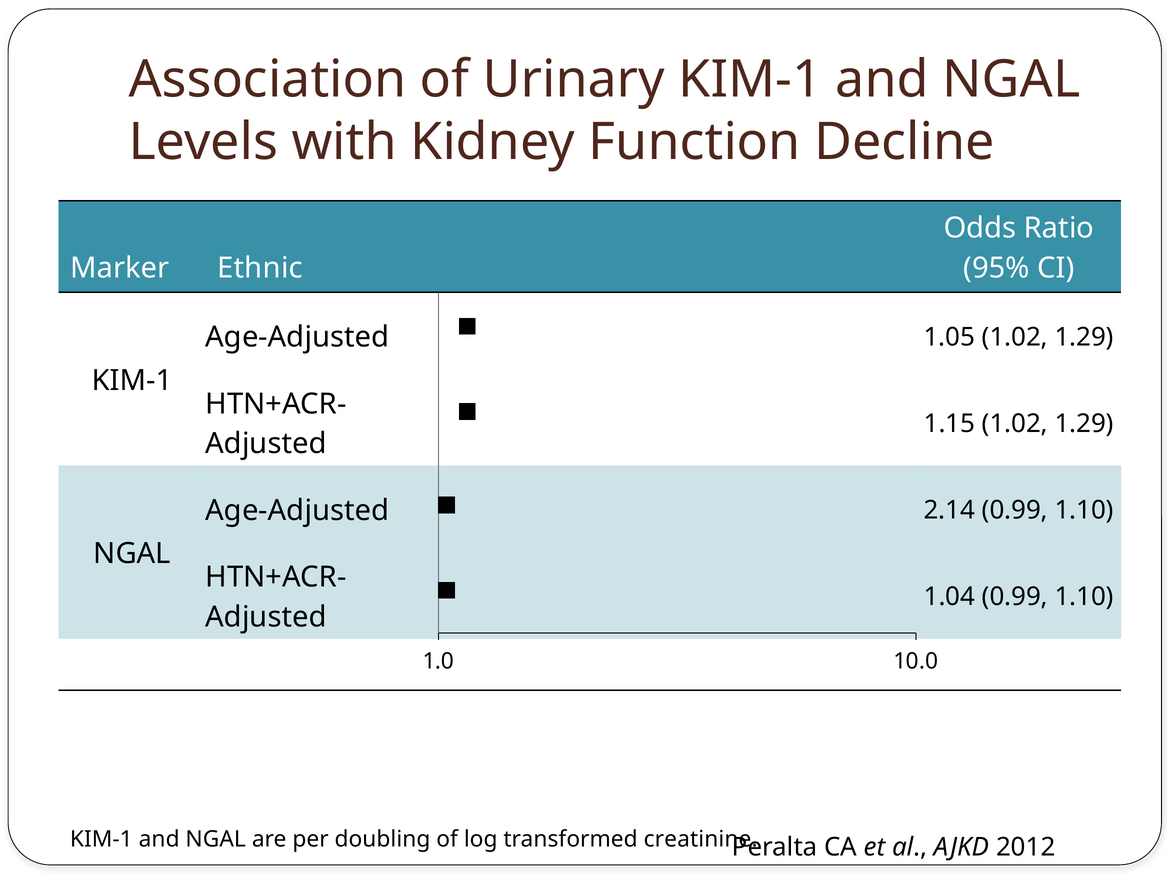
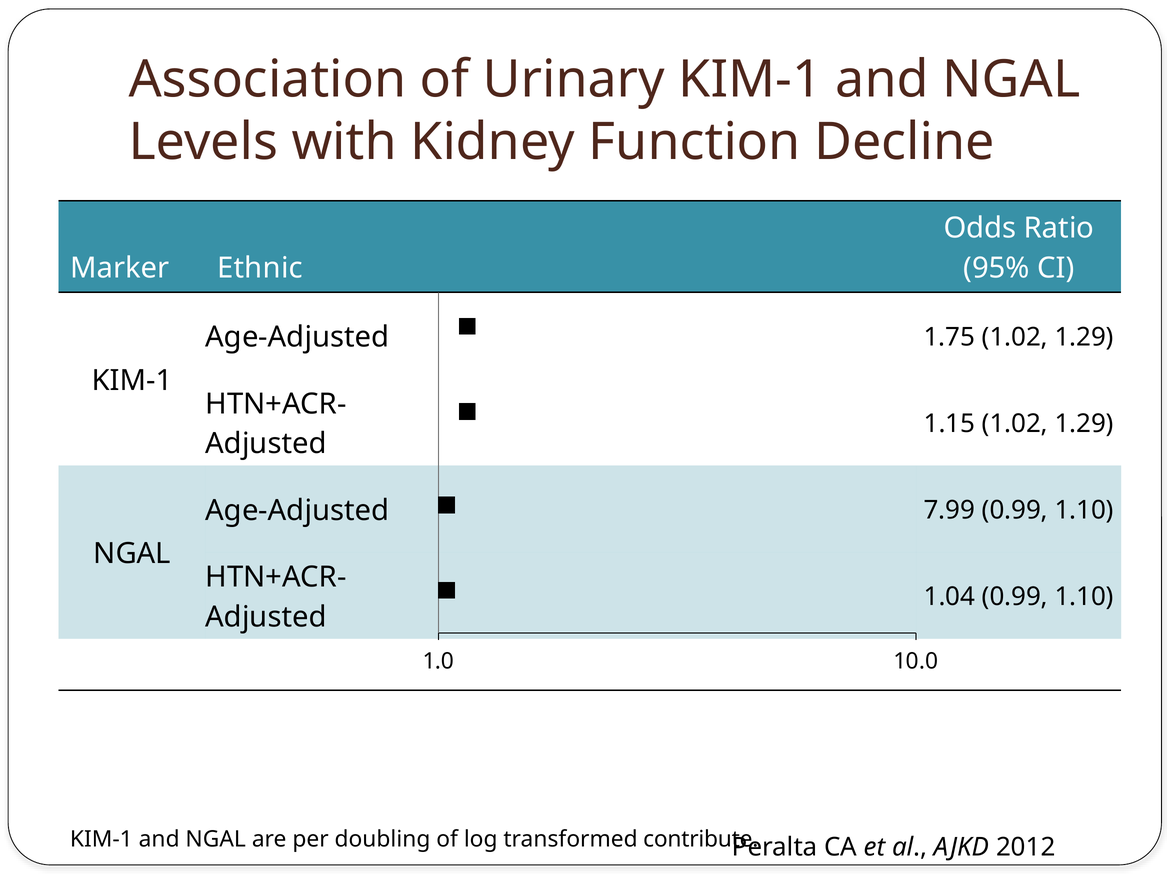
1.05: 1.05 -> 1.75 (949, 337)
2.14: 2.14 -> 7.99 (949, 511)
creatinine: creatinine -> contribute (701, 840)
